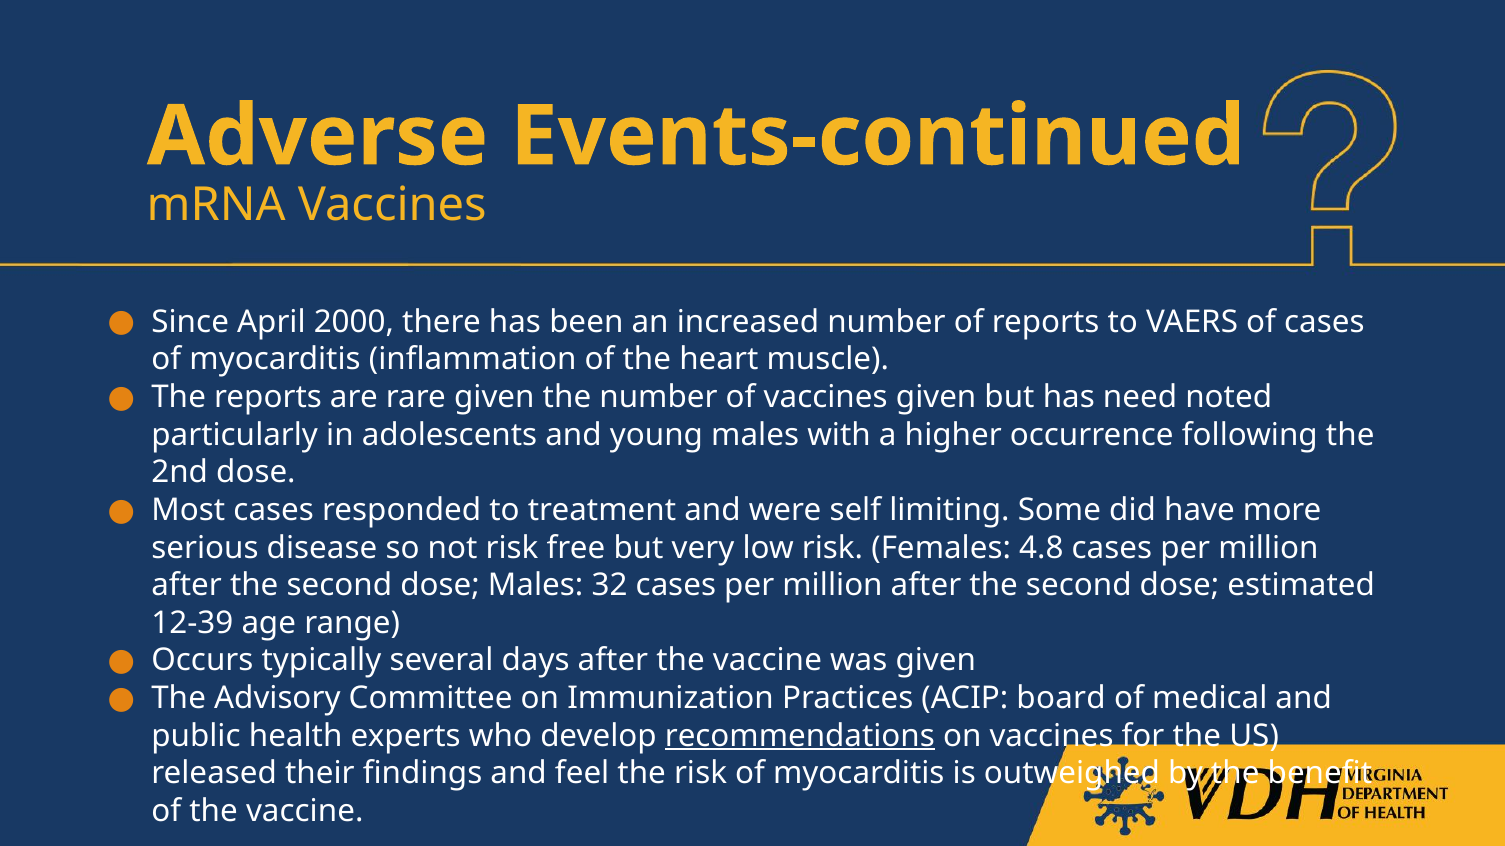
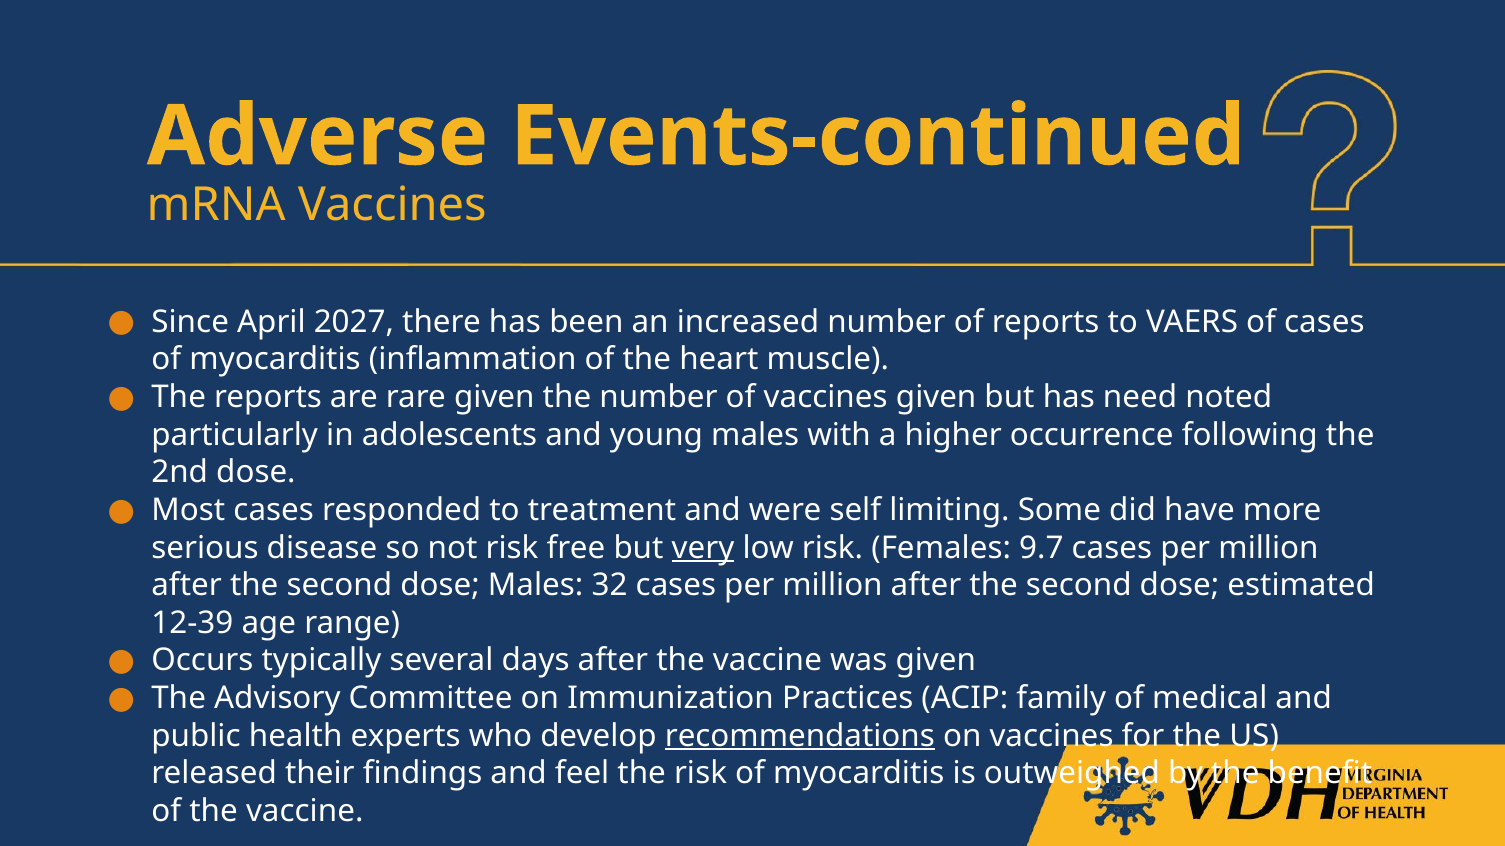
2000: 2000 -> 2027 (354, 322)
very underline: none -> present (703, 548)
4.8: 4.8 -> 9.7 (1041, 548)
board: board -> family (1061, 699)
